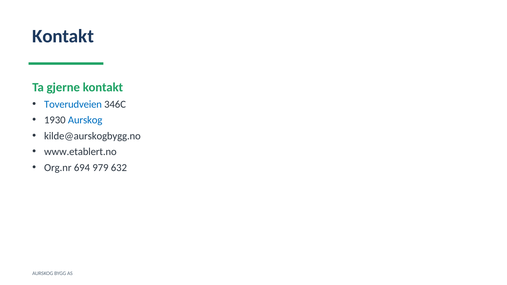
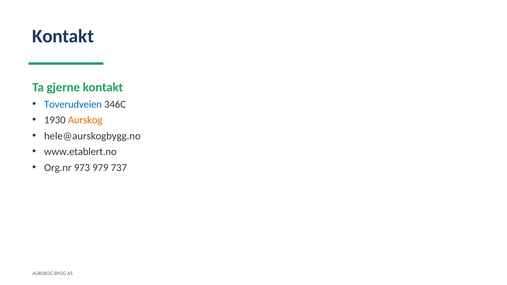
Aurskog colour: blue -> orange (85, 120)
kilde@aurskogbygg.no: kilde@aurskogbygg.no -> hele@aurskogbygg.no (92, 136)
694: 694 -> 973 (82, 168)
632: 632 -> 737 (119, 168)
